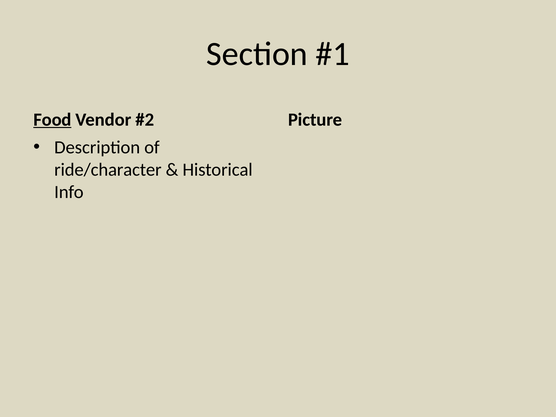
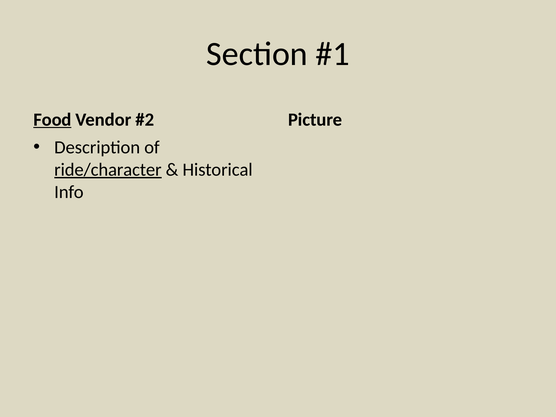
ride/character underline: none -> present (108, 170)
